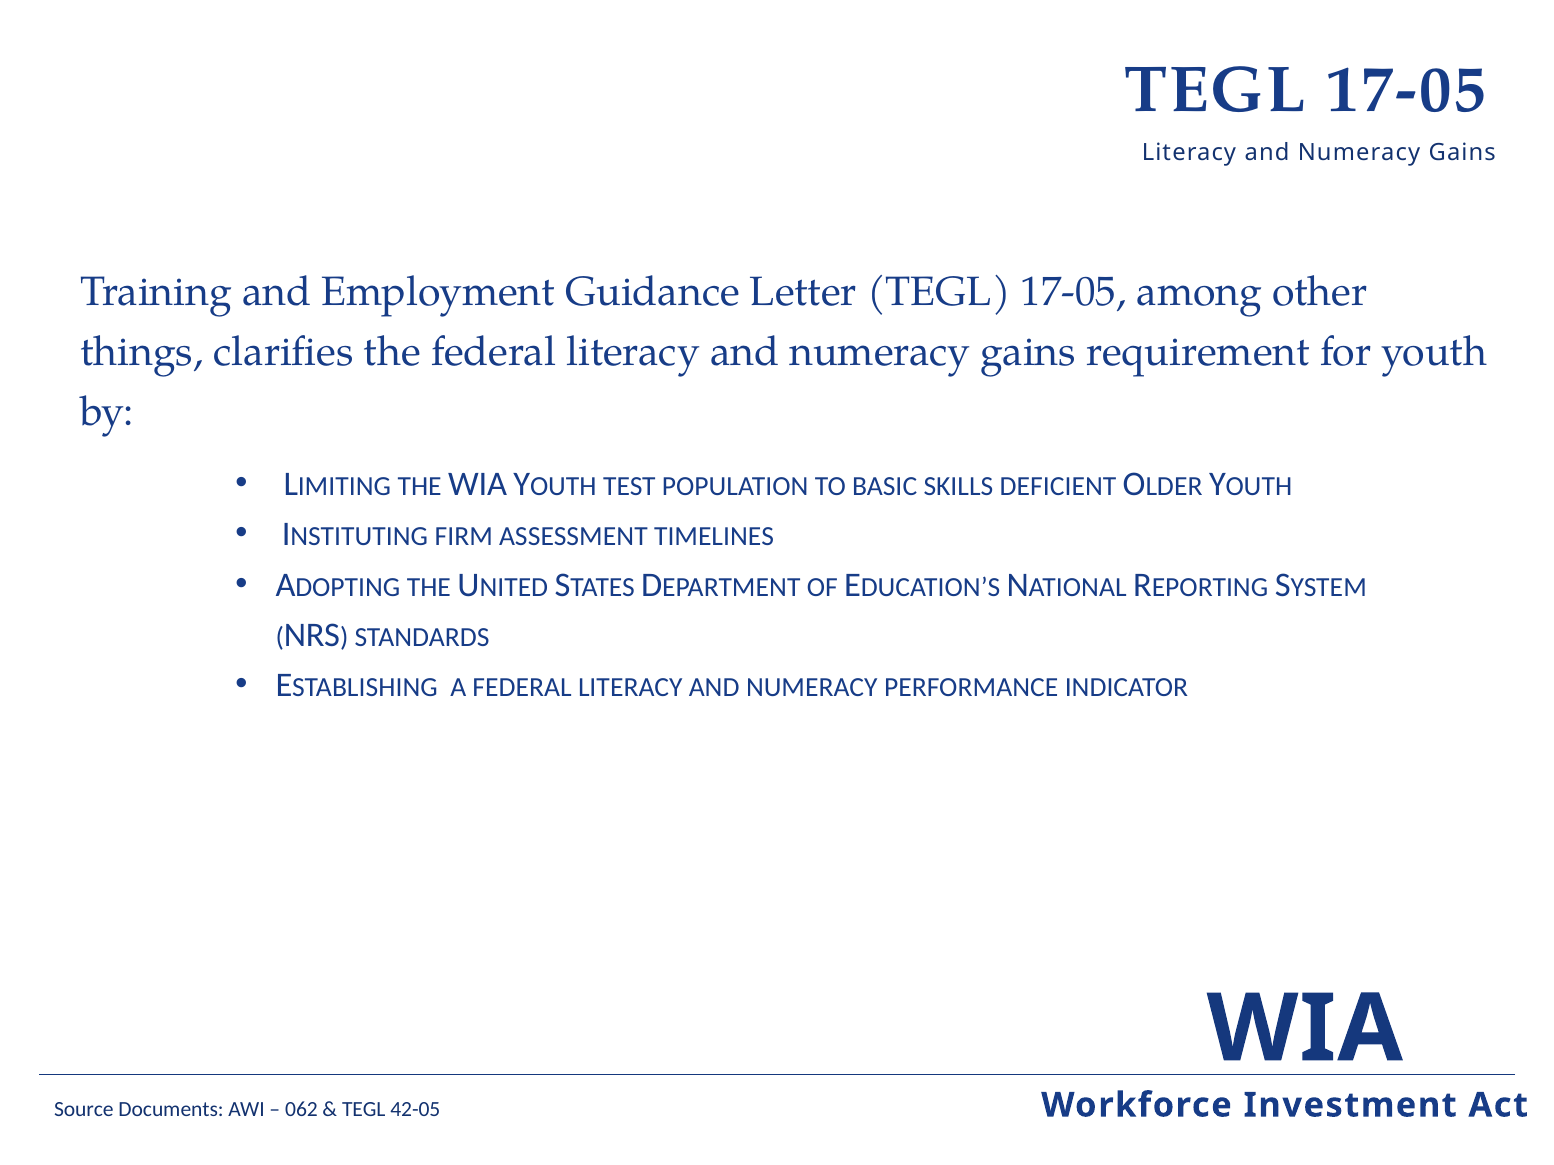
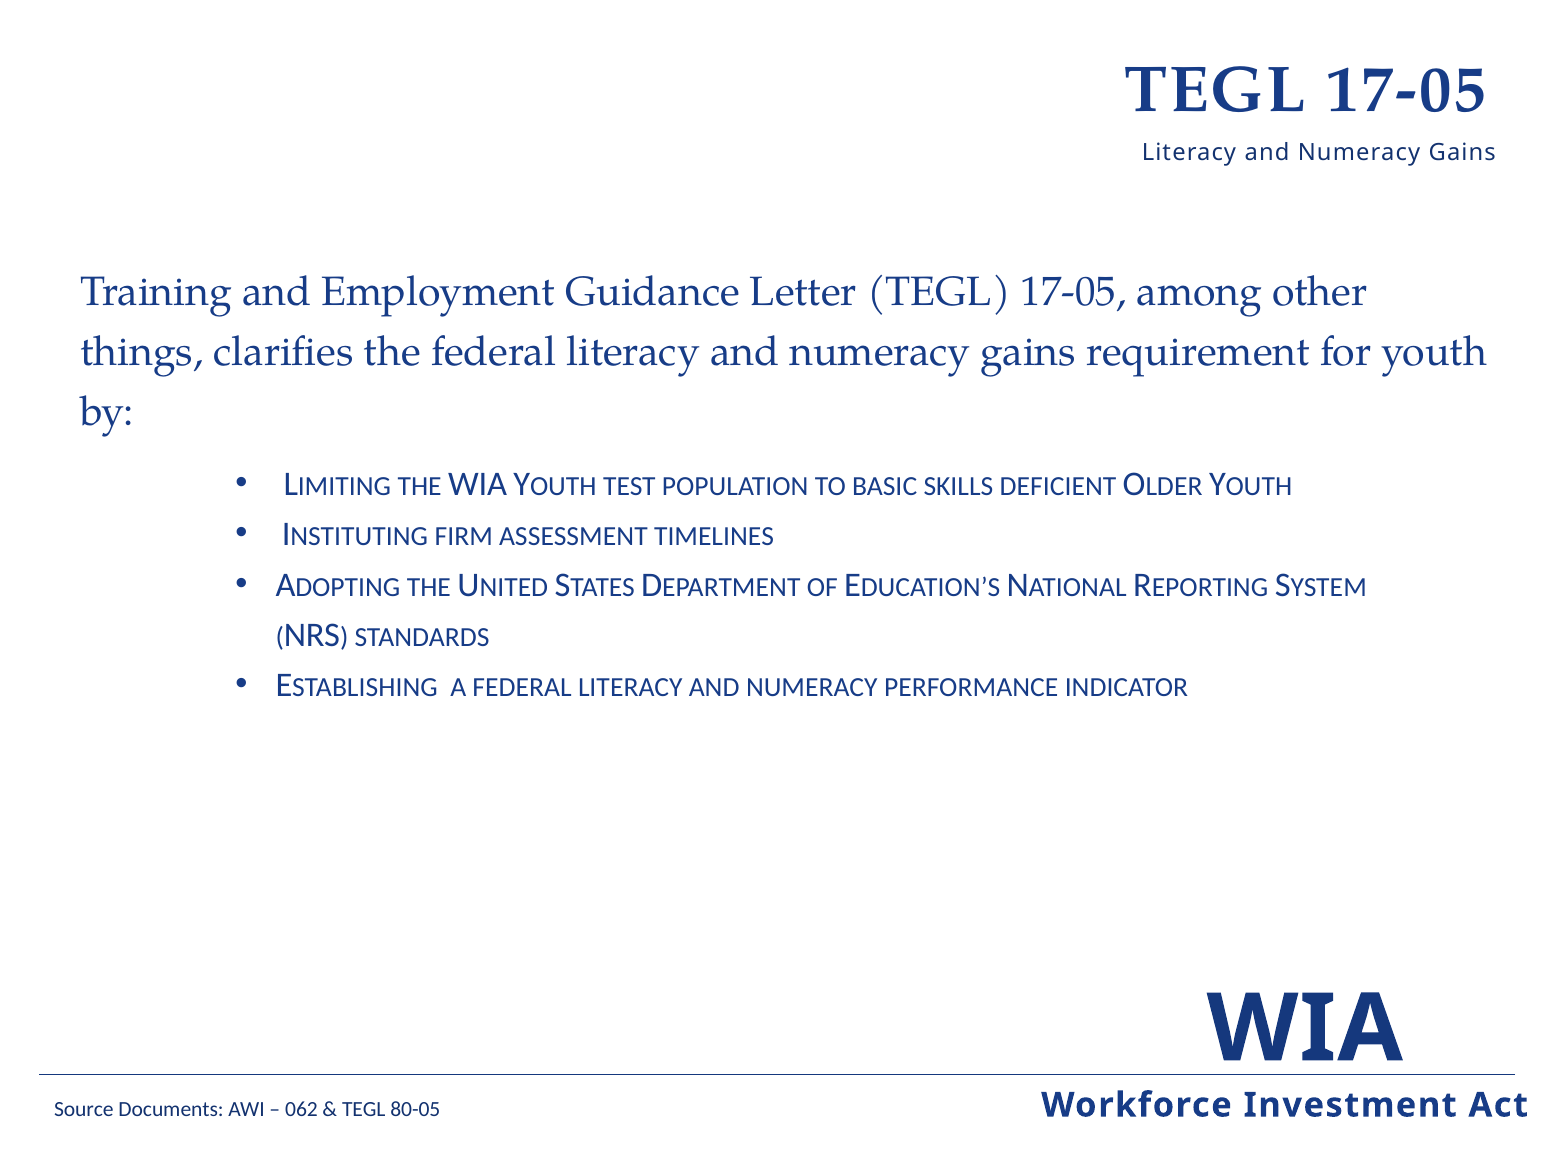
42-05: 42-05 -> 80-05 (415, 1110)
